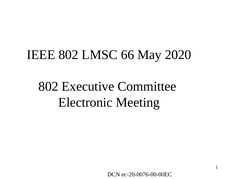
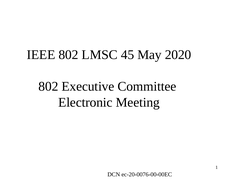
66: 66 -> 45 (128, 54)
